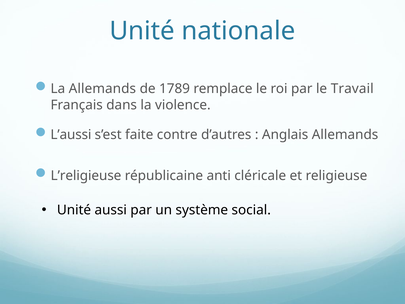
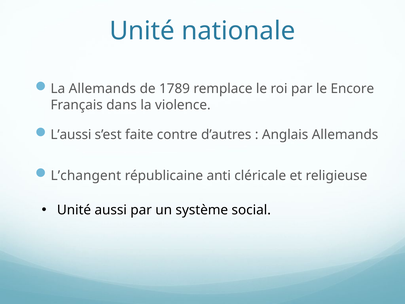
Travail: Travail -> Encore (352, 89)
L’religieuse: L’religieuse -> L’changent (86, 176)
